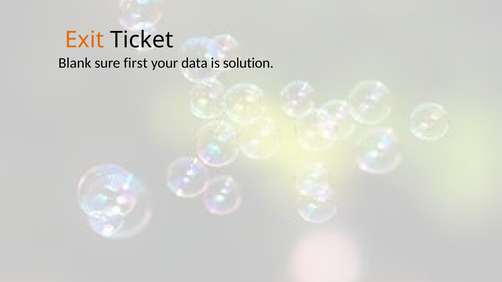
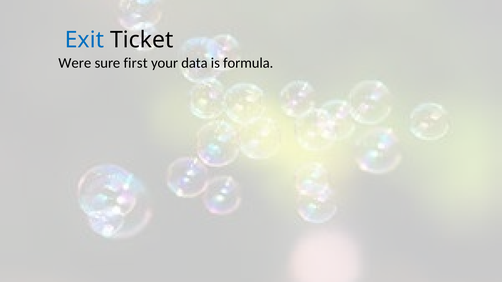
Exit colour: orange -> blue (84, 40)
Blank: Blank -> Were (75, 63)
solution: solution -> formula (248, 63)
